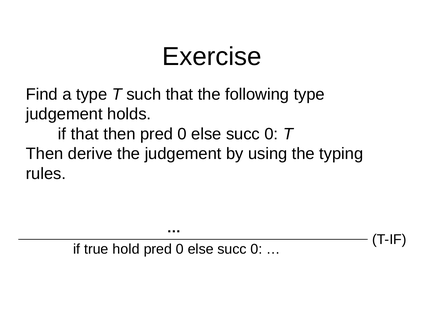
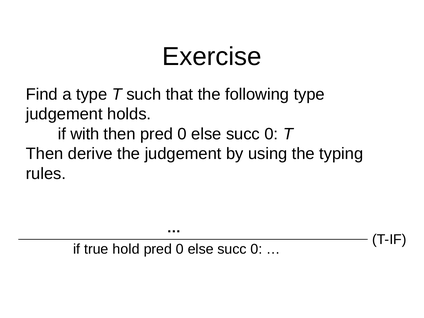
if that: that -> with (85, 134)
